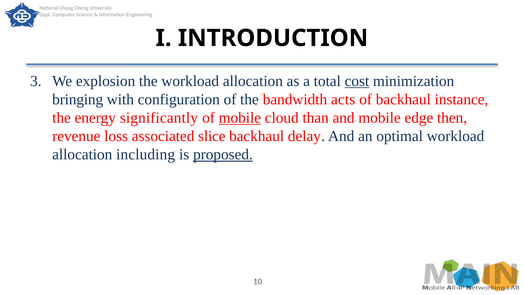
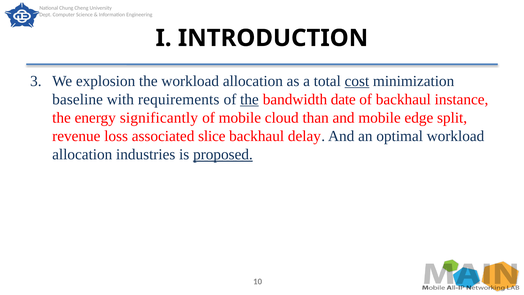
bringing: bringing -> baseline (78, 99)
configuration: configuration -> requirements (179, 99)
the underline: none -> present (249, 99)
acts: acts -> date (343, 99)
mobile underline: present -> none (240, 118)
then: then -> split (452, 118)
including: including -> industries (146, 154)
